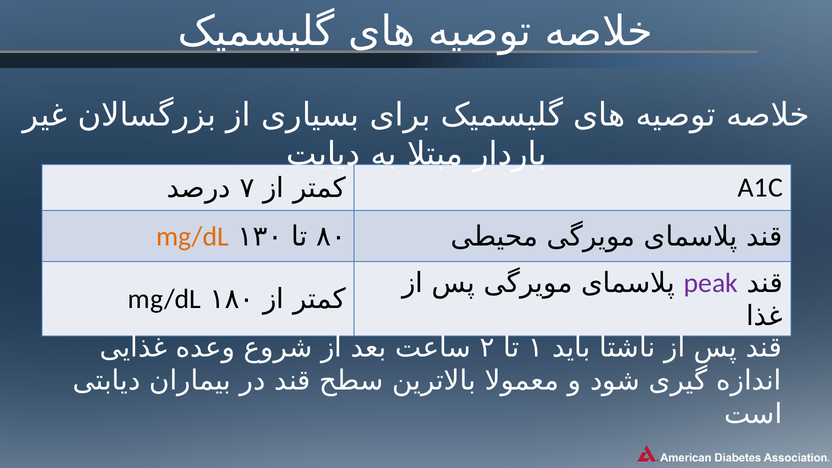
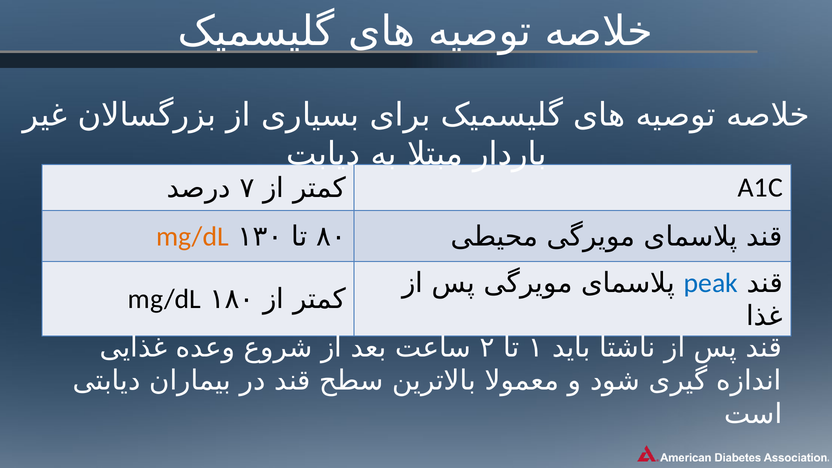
peak colour: purple -> blue (711, 283)
